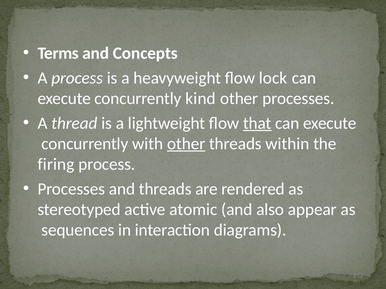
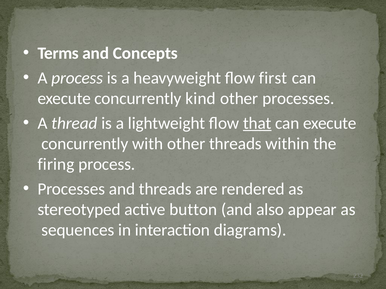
lock: lock -> first (273, 78)
other underline: present -> none (186, 144)
atomic: atomic -> button (193, 210)
